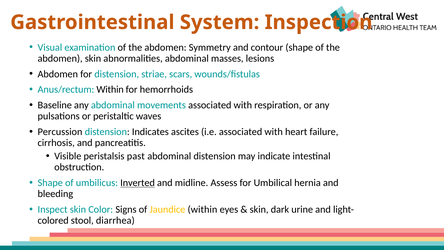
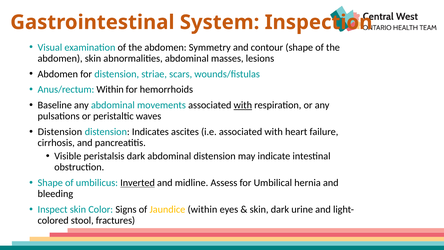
with underline: none -> present (243, 105)
Percussion: Percussion -> Distension (60, 132)
peristalsis past: past -> dark (136, 156)
diarrhea: diarrhea -> fractures (115, 220)
